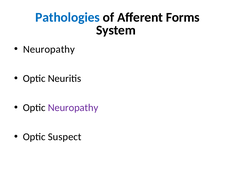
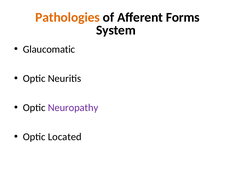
Pathologies colour: blue -> orange (68, 17)
Neuropathy: Neuropathy -> Glaucomatic (49, 49)
Suspect: Suspect -> Located (65, 137)
